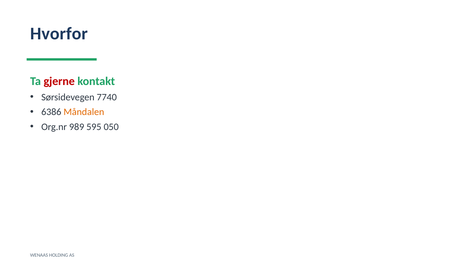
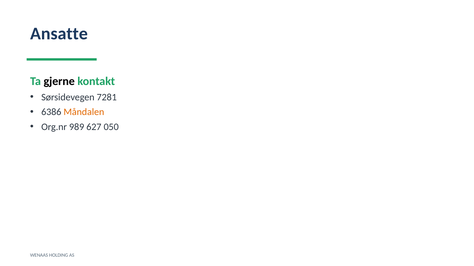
Hvorfor: Hvorfor -> Ansatte (59, 34)
gjerne colour: red -> black (59, 82)
7740: 7740 -> 7281 (107, 97)
595: 595 -> 627 (94, 127)
